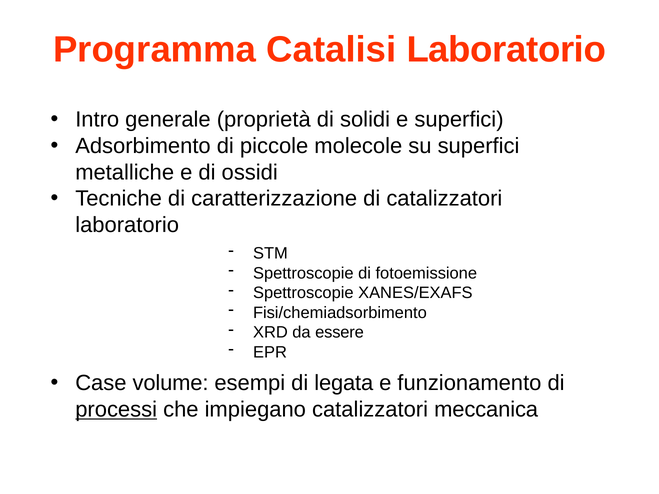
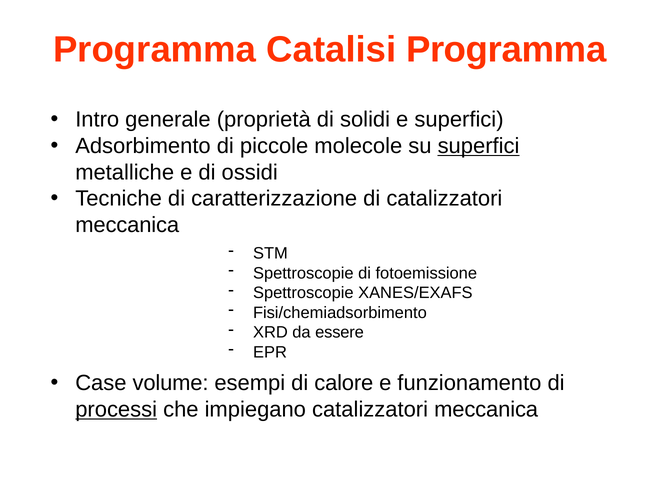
Catalisi Laboratorio: Laboratorio -> Programma (506, 50)
superfici underline: none -> present (479, 146)
laboratorio: laboratorio -> meccanica (127, 225)
legata: legata -> calore (344, 383)
